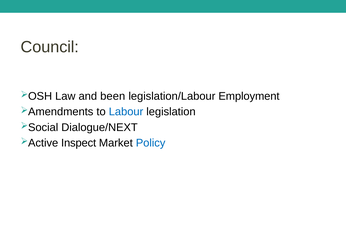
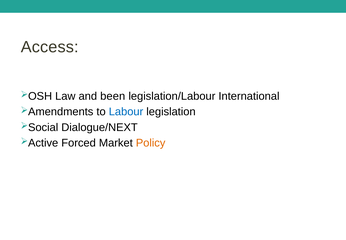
Council: Council -> Access (50, 47)
Employment: Employment -> International (249, 96)
Inspect: Inspect -> Forced (79, 143)
Policy colour: blue -> orange (151, 143)
